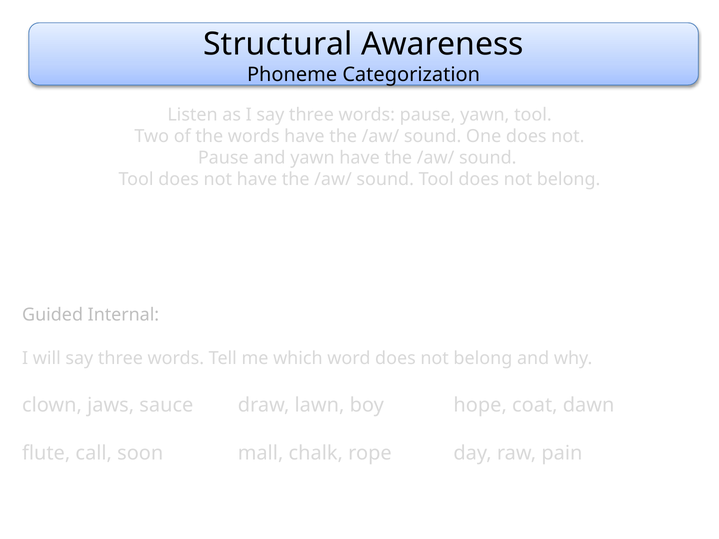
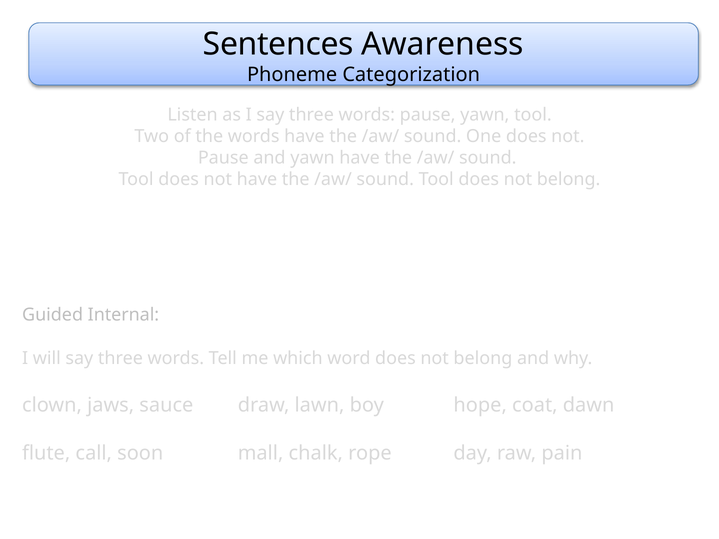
Structural: Structural -> Sentences (278, 44)
